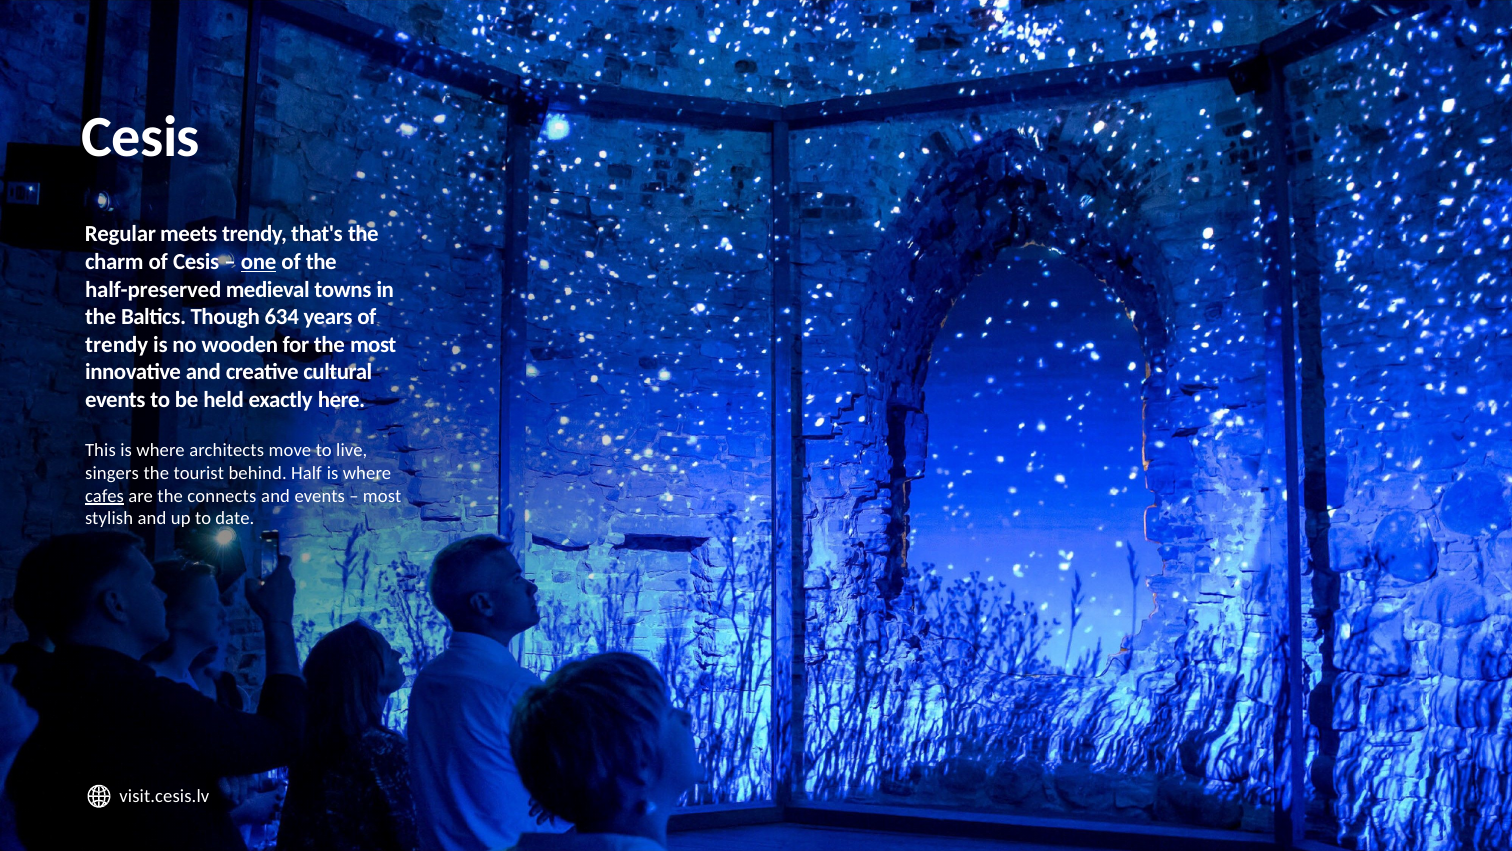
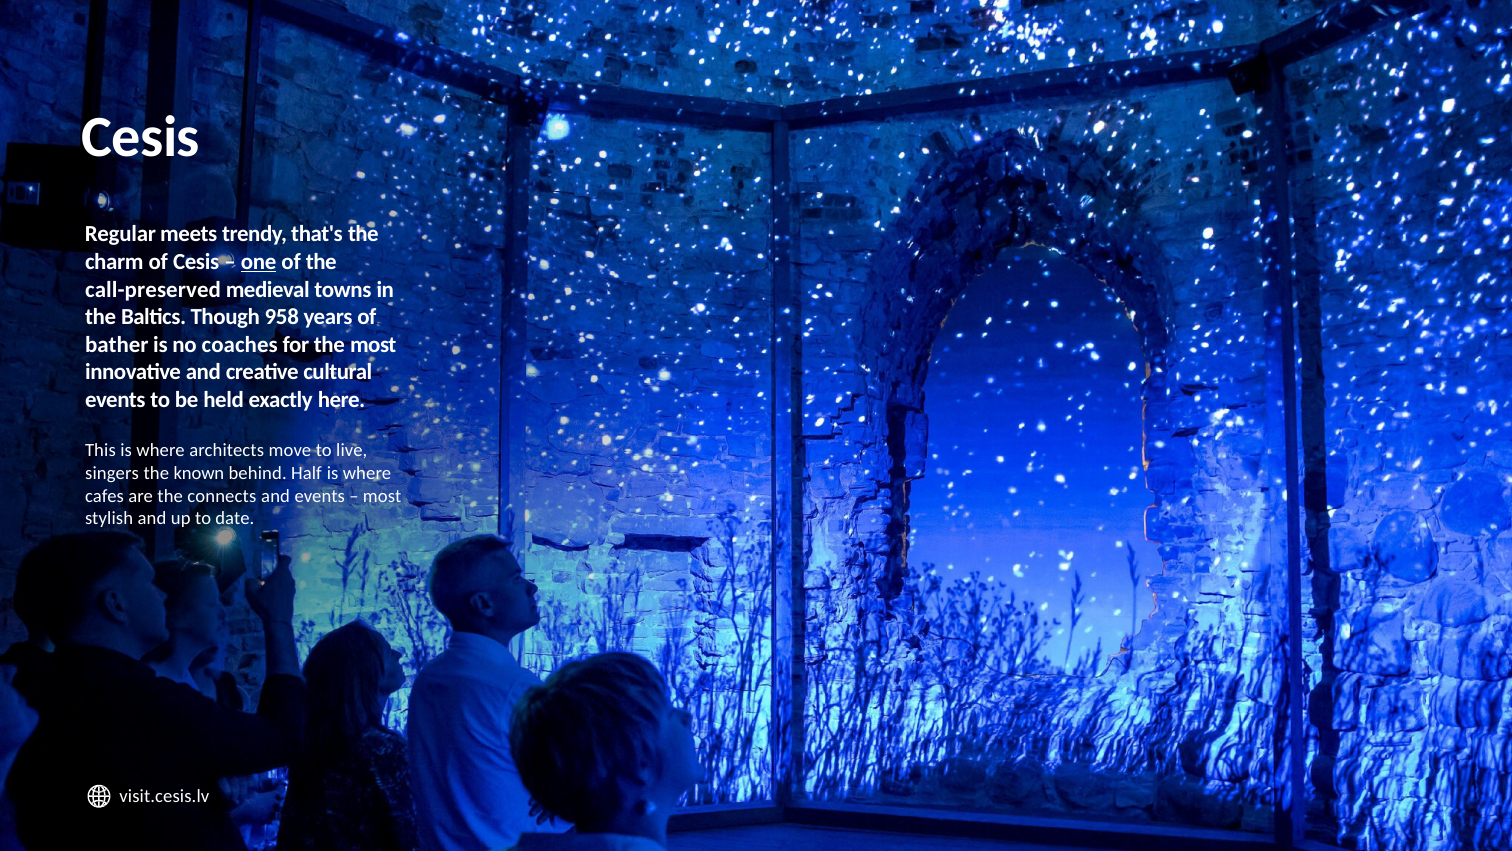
half-preserved: half-preserved -> call-preserved (153, 289)
634: 634 -> 958 (282, 317)
trendy: trendy -> bather (117, 344)
wooden: wooden -> coaches (240, 344)
tourist: tourist -> known (199, 473)
cafes underline: present -> none (104, 496)
